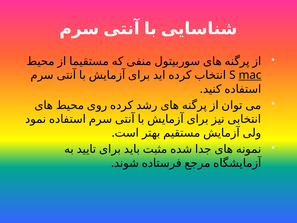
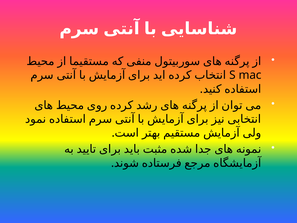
mac underline: present -> none (250, 75)
